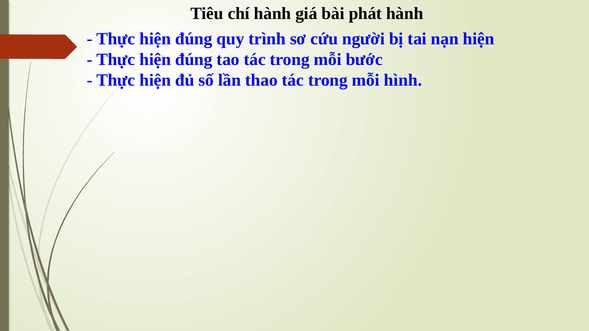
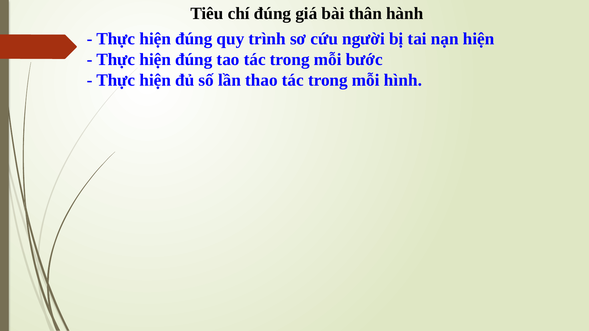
chí hành: hành -> đúng (273, 14)
phát: phát -> thân (365, 14)
